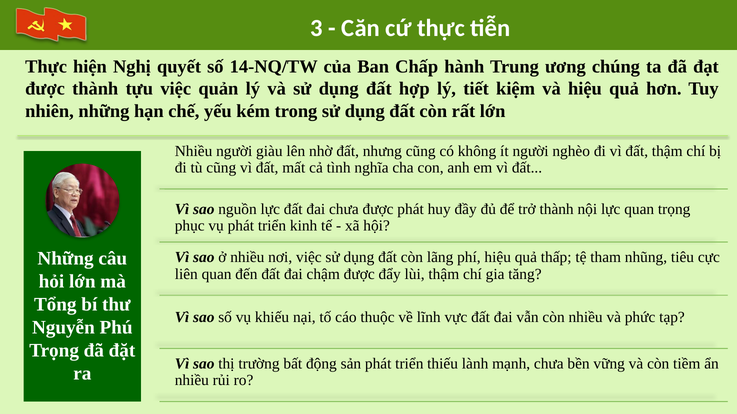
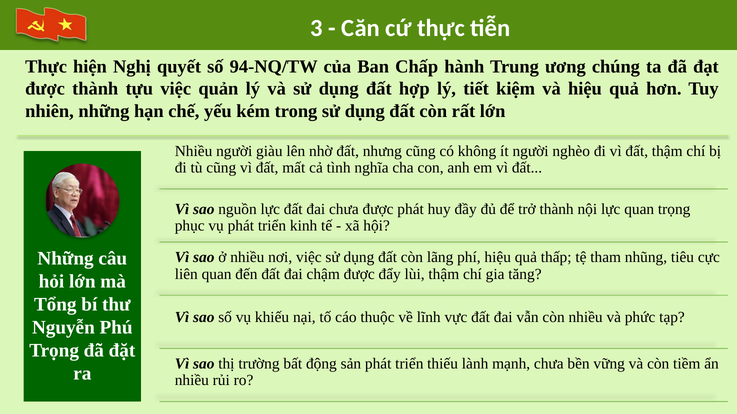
14-NQ/TW: 14-NQ/TW -> 94-NQ/TW (274, 67)
